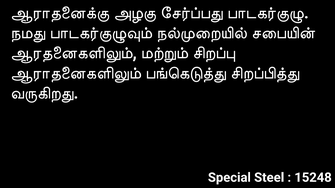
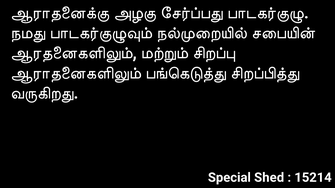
Steel: Steel -> Shed (269, 178)
15248: 15248 -> 15214 (313, 178)
